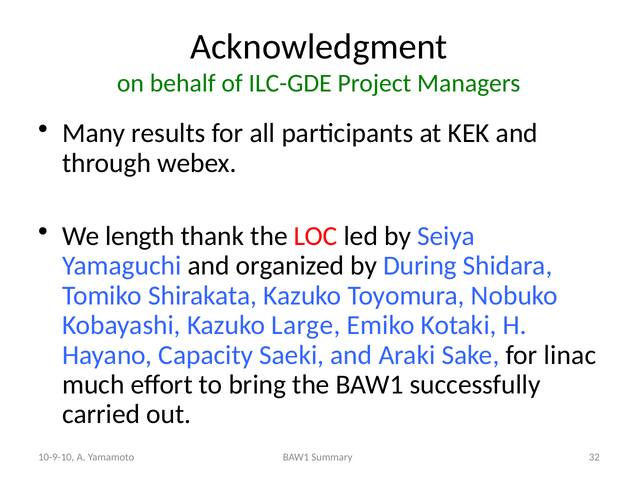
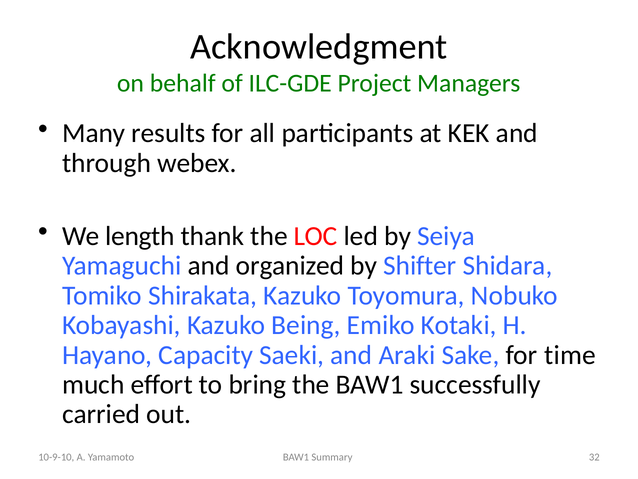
During: During -> Shifter (420, 265)
Large: Large -> Being (306, 325)
linac: linac -> time (570, 355)
